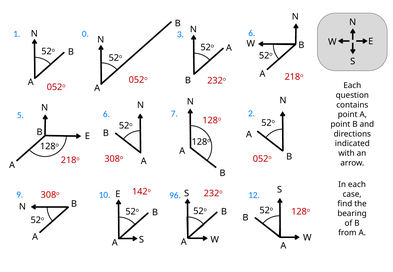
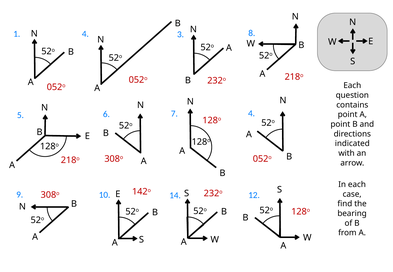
1 0: 0 -> 4 (85, 34)
3 6: 6 -> 8 (252, 33)
7 2: 2 -> 4 (252, 114)
96: 96 -> 14 (175, 195)
